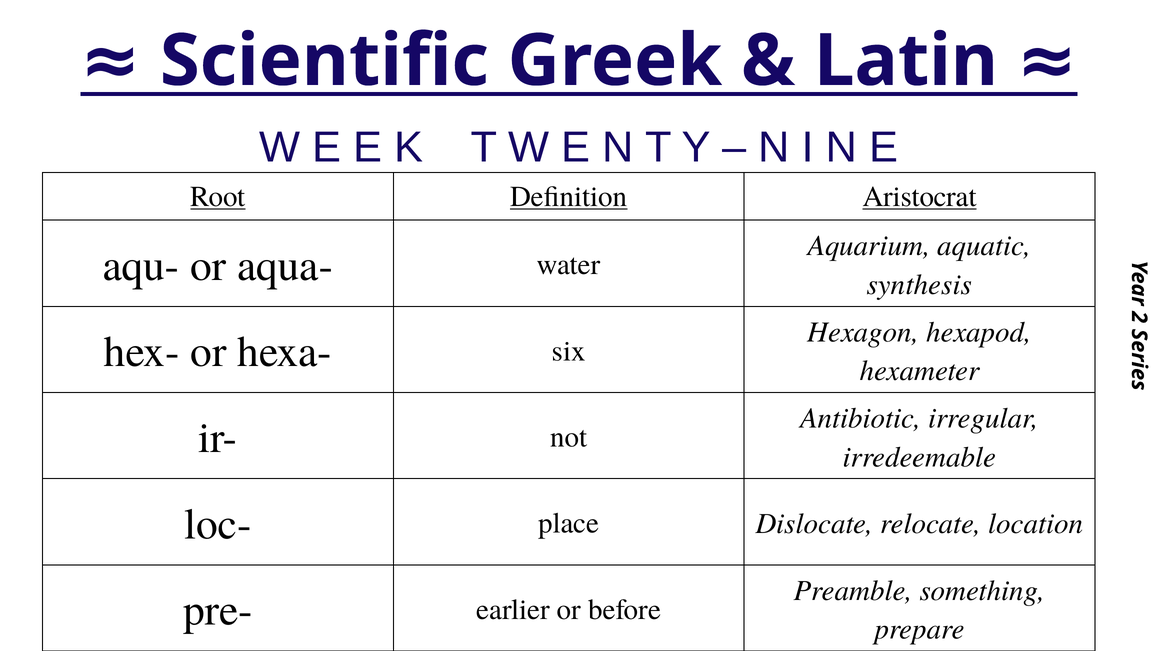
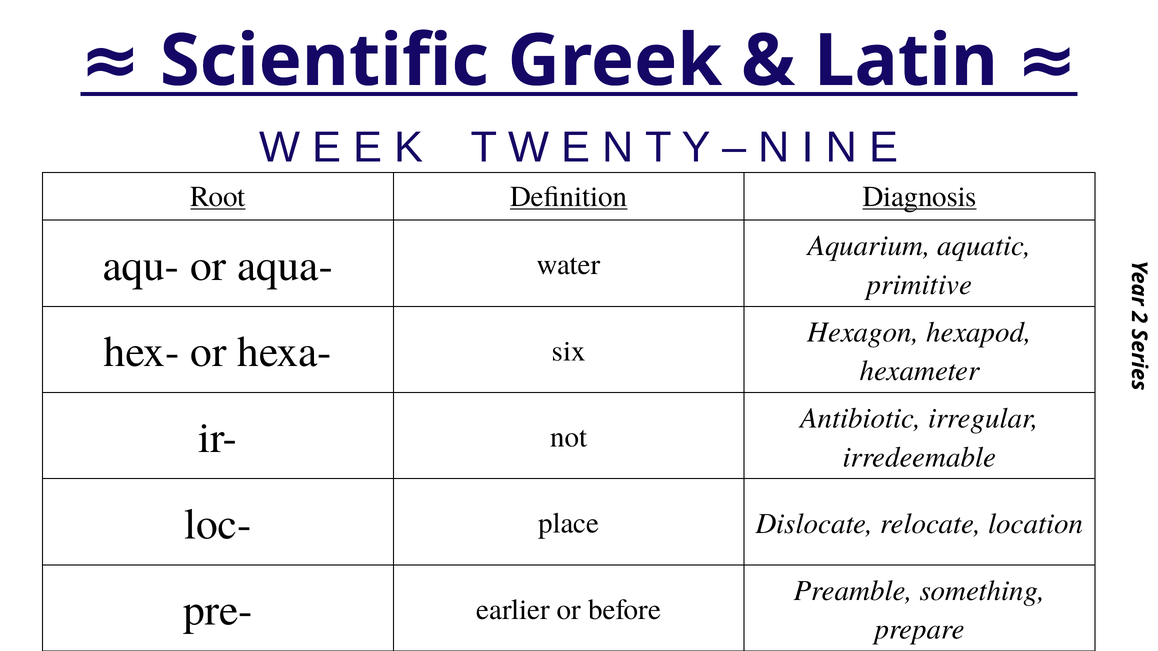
Aristocrat: Aristocrat -> Diagnosis (920, 197)
synthesis: synthesis -> primitive (919, 285)
